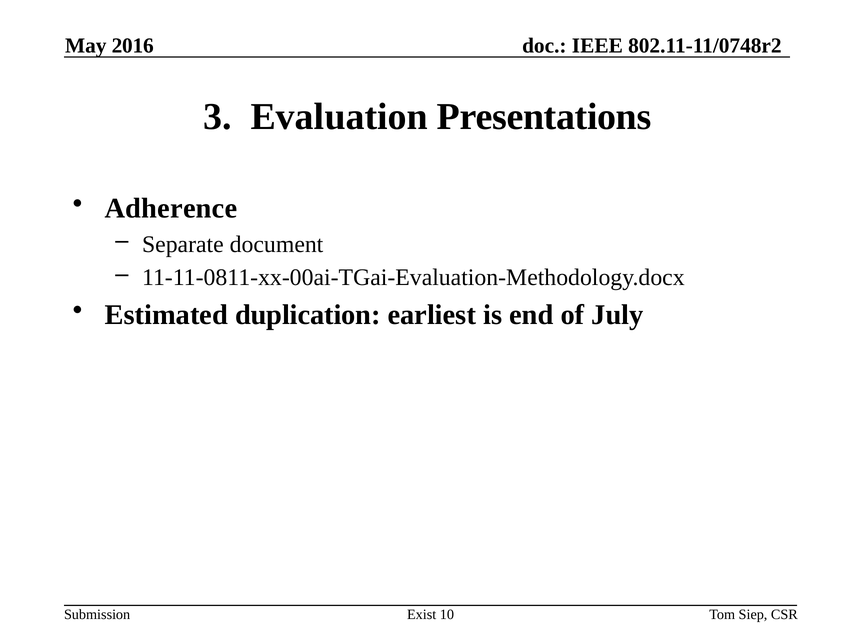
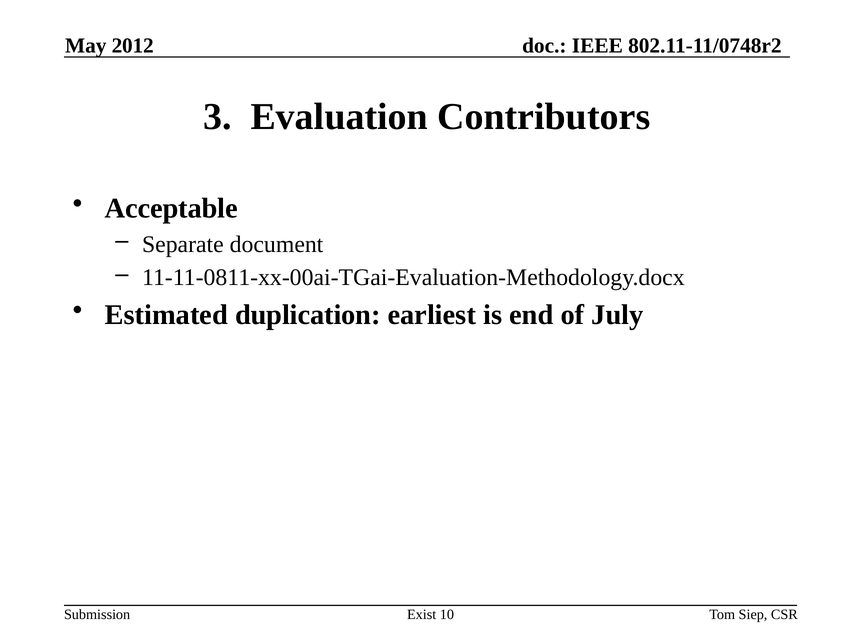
2016: 2016 -> 2012 (133, 46)
Presentations: Presentations -> Contributors (544, 116)
Adherence: Adherence -> Acceptable (171, 208)
